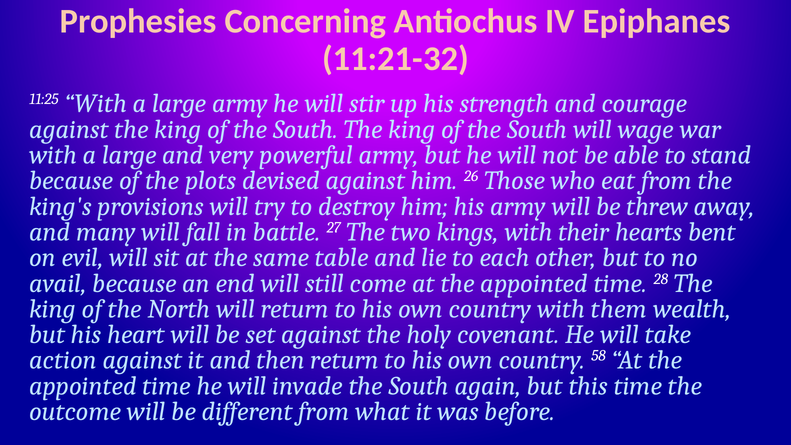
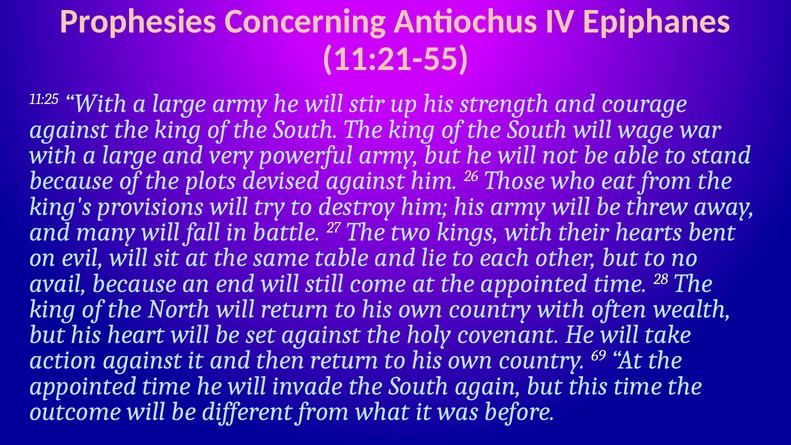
11:21-32: 11:21-32 -> 11:21-55 (395, 59)
them: them -> often (619, 309)
58: 58 -> 69 (598, 356)
